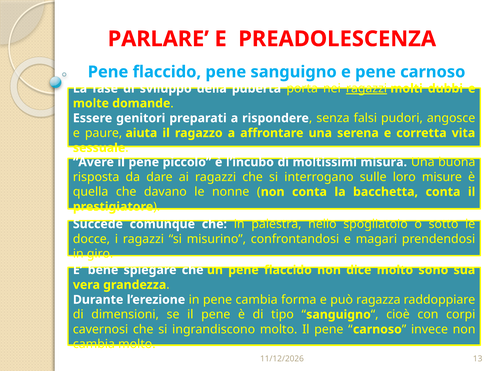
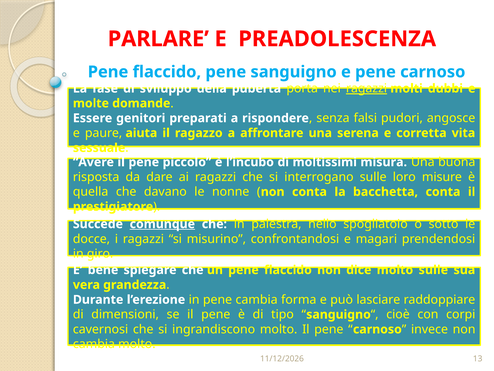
comunque underline: none -> present (162, 224)
molto sono: sono -> sulle (433, 270)
ragazza: ragazza -> lasciare (378, 299)
